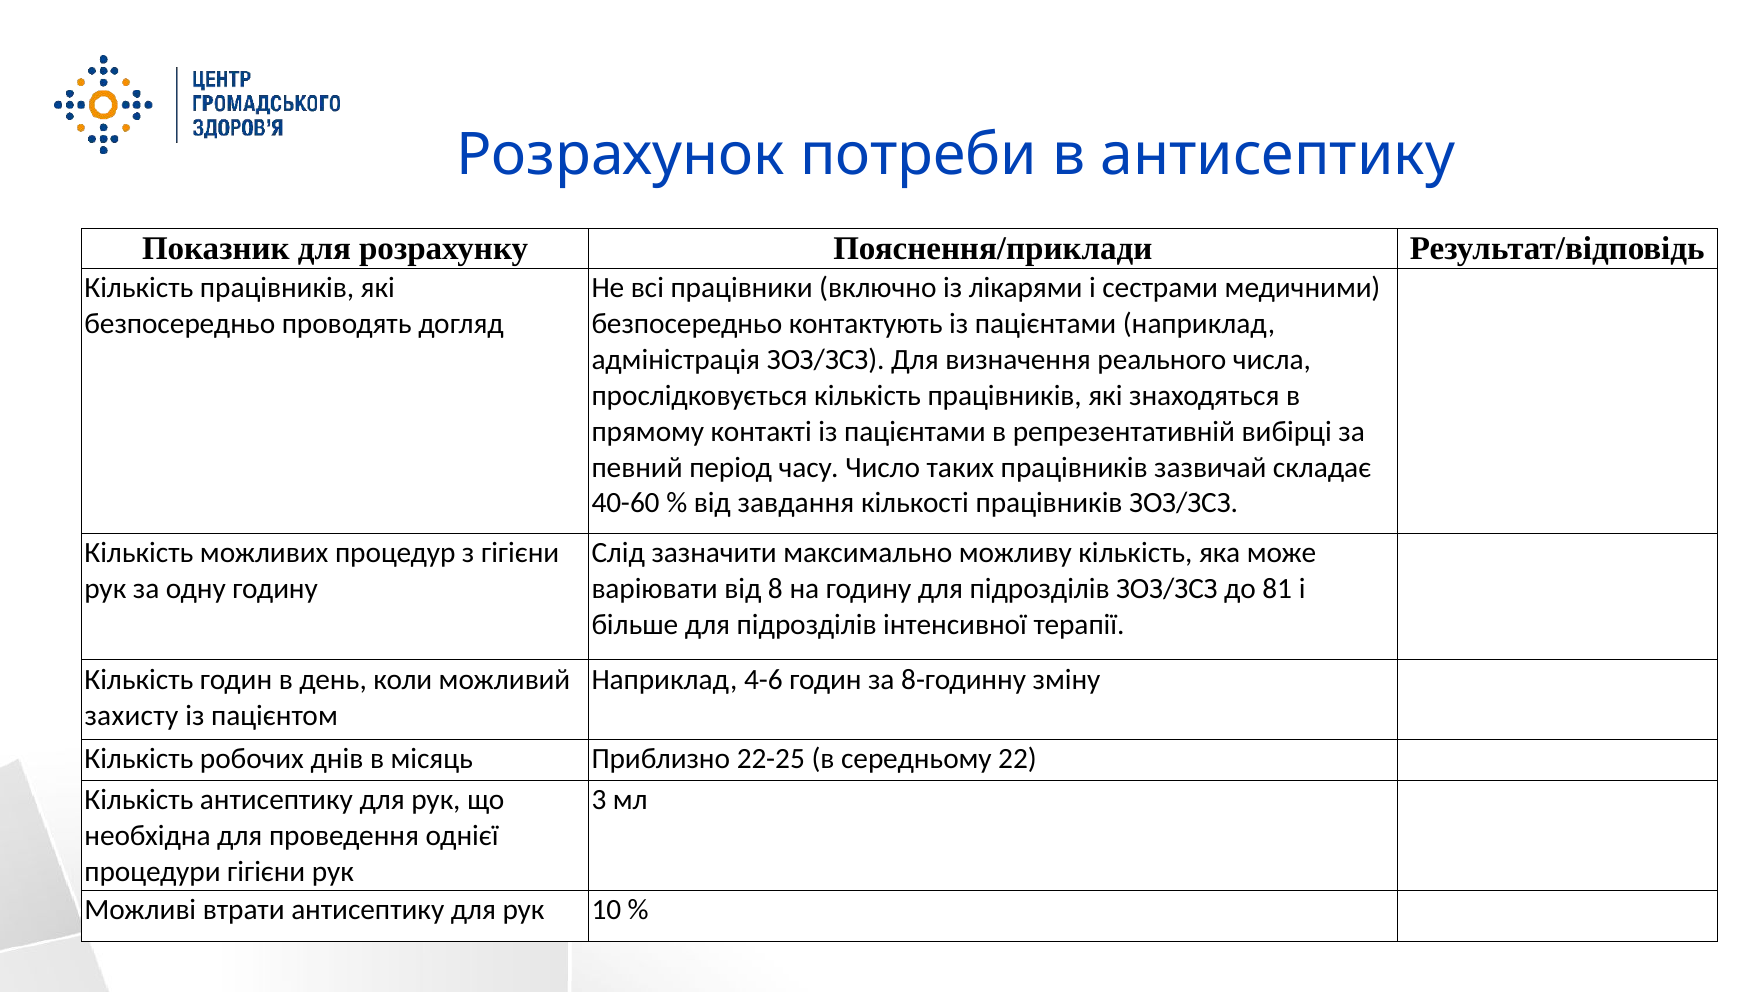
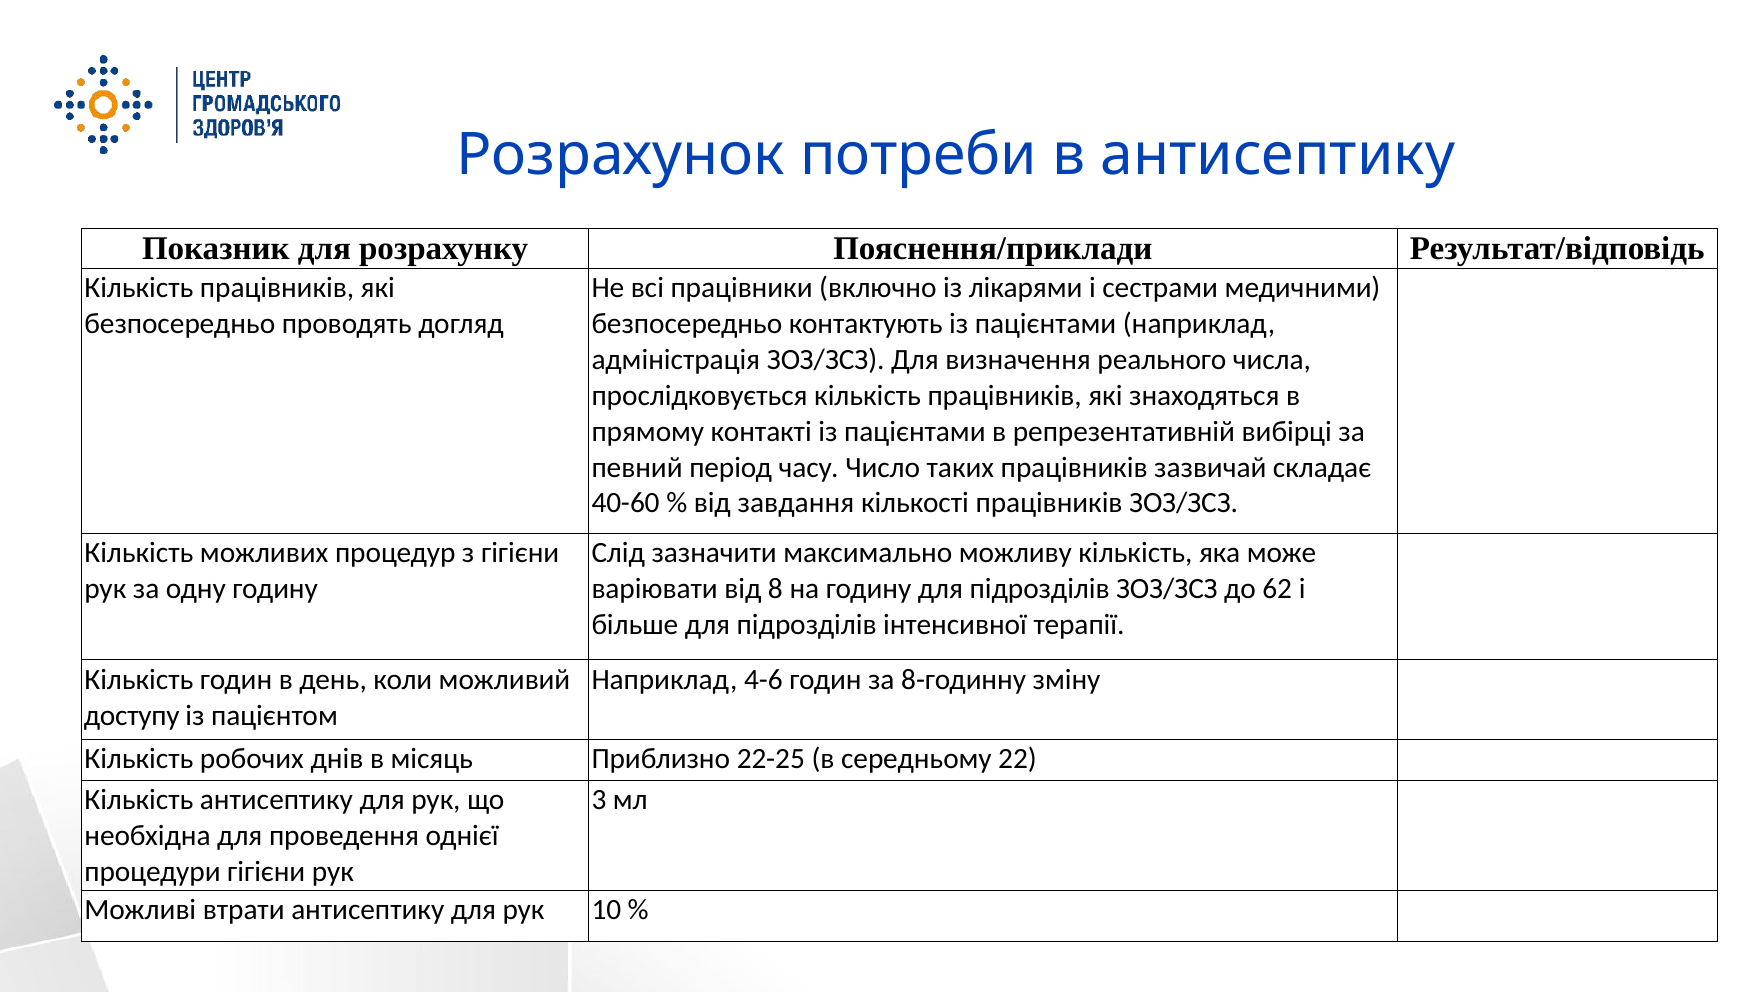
81: 81 -> 62 (1277, 588)
захисту: захисту -> доступу (132, 715)
